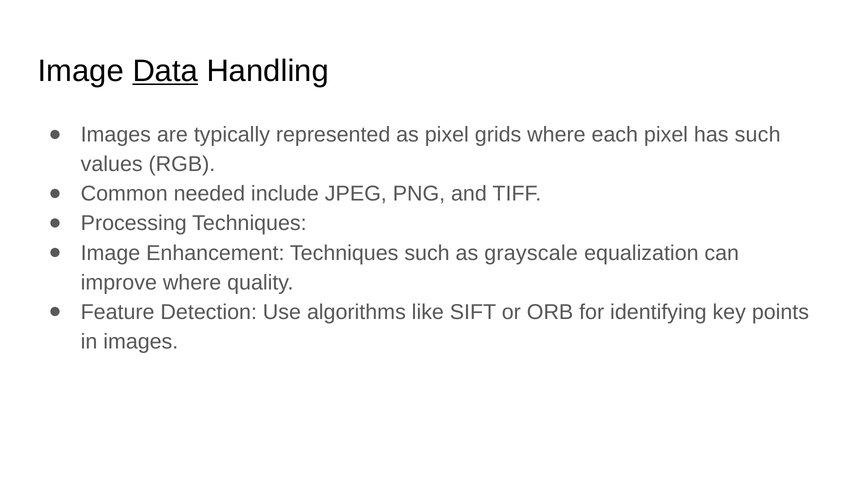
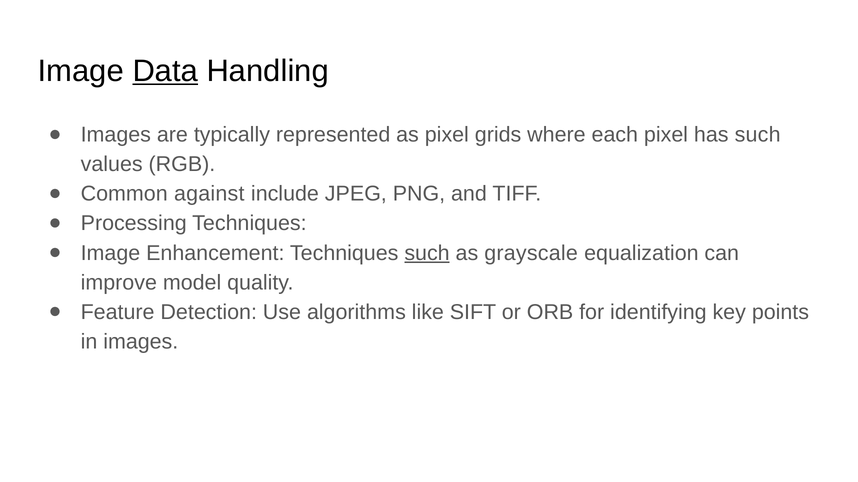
needed: needed -> against (209, 194)
such underline: none -> present (427, 253)
improve where: where -> model (192, 283)
